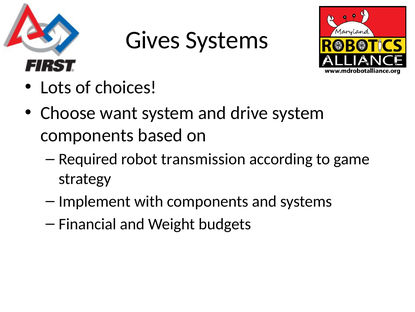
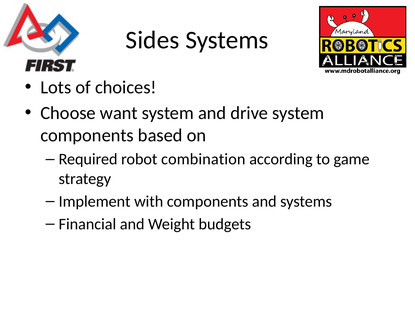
Gives: Gives -> Sides (153, 40)
transmission: transmission -> combination (203, 159)
